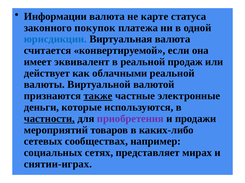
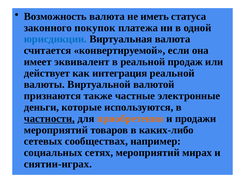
Информации: Информации -> Возможность (55, 16)
карте: карте -> иметь (155, 16)
облачными: облачными -> интеграция (120, 73)
также underline: present -> none (98, 96)
приобретения colour: purple -> orange (130, 119)
сетях представляет: представляет -> мероприятий (148, 153)
